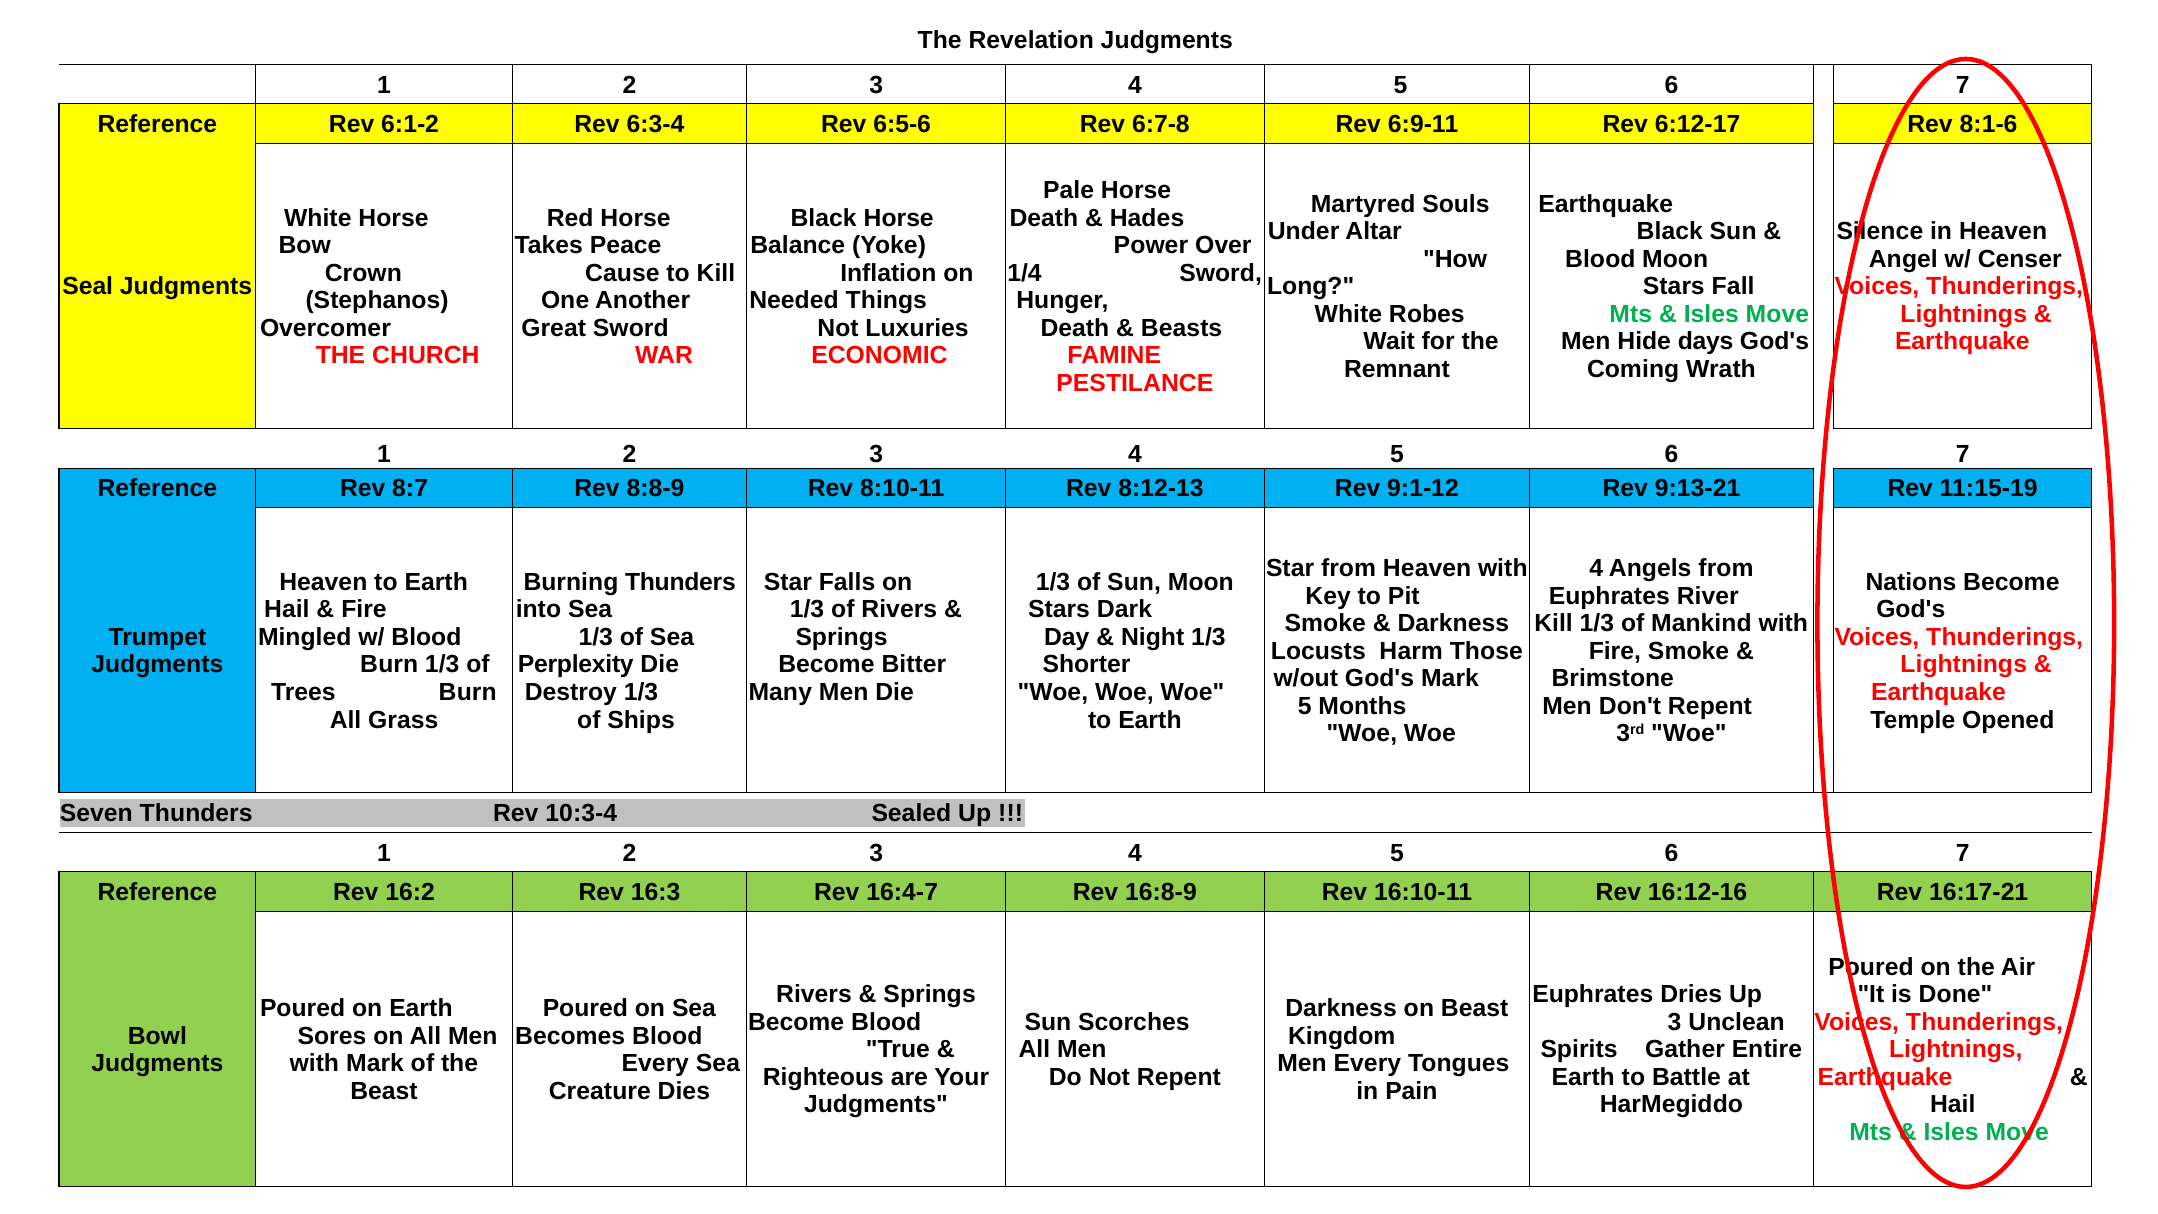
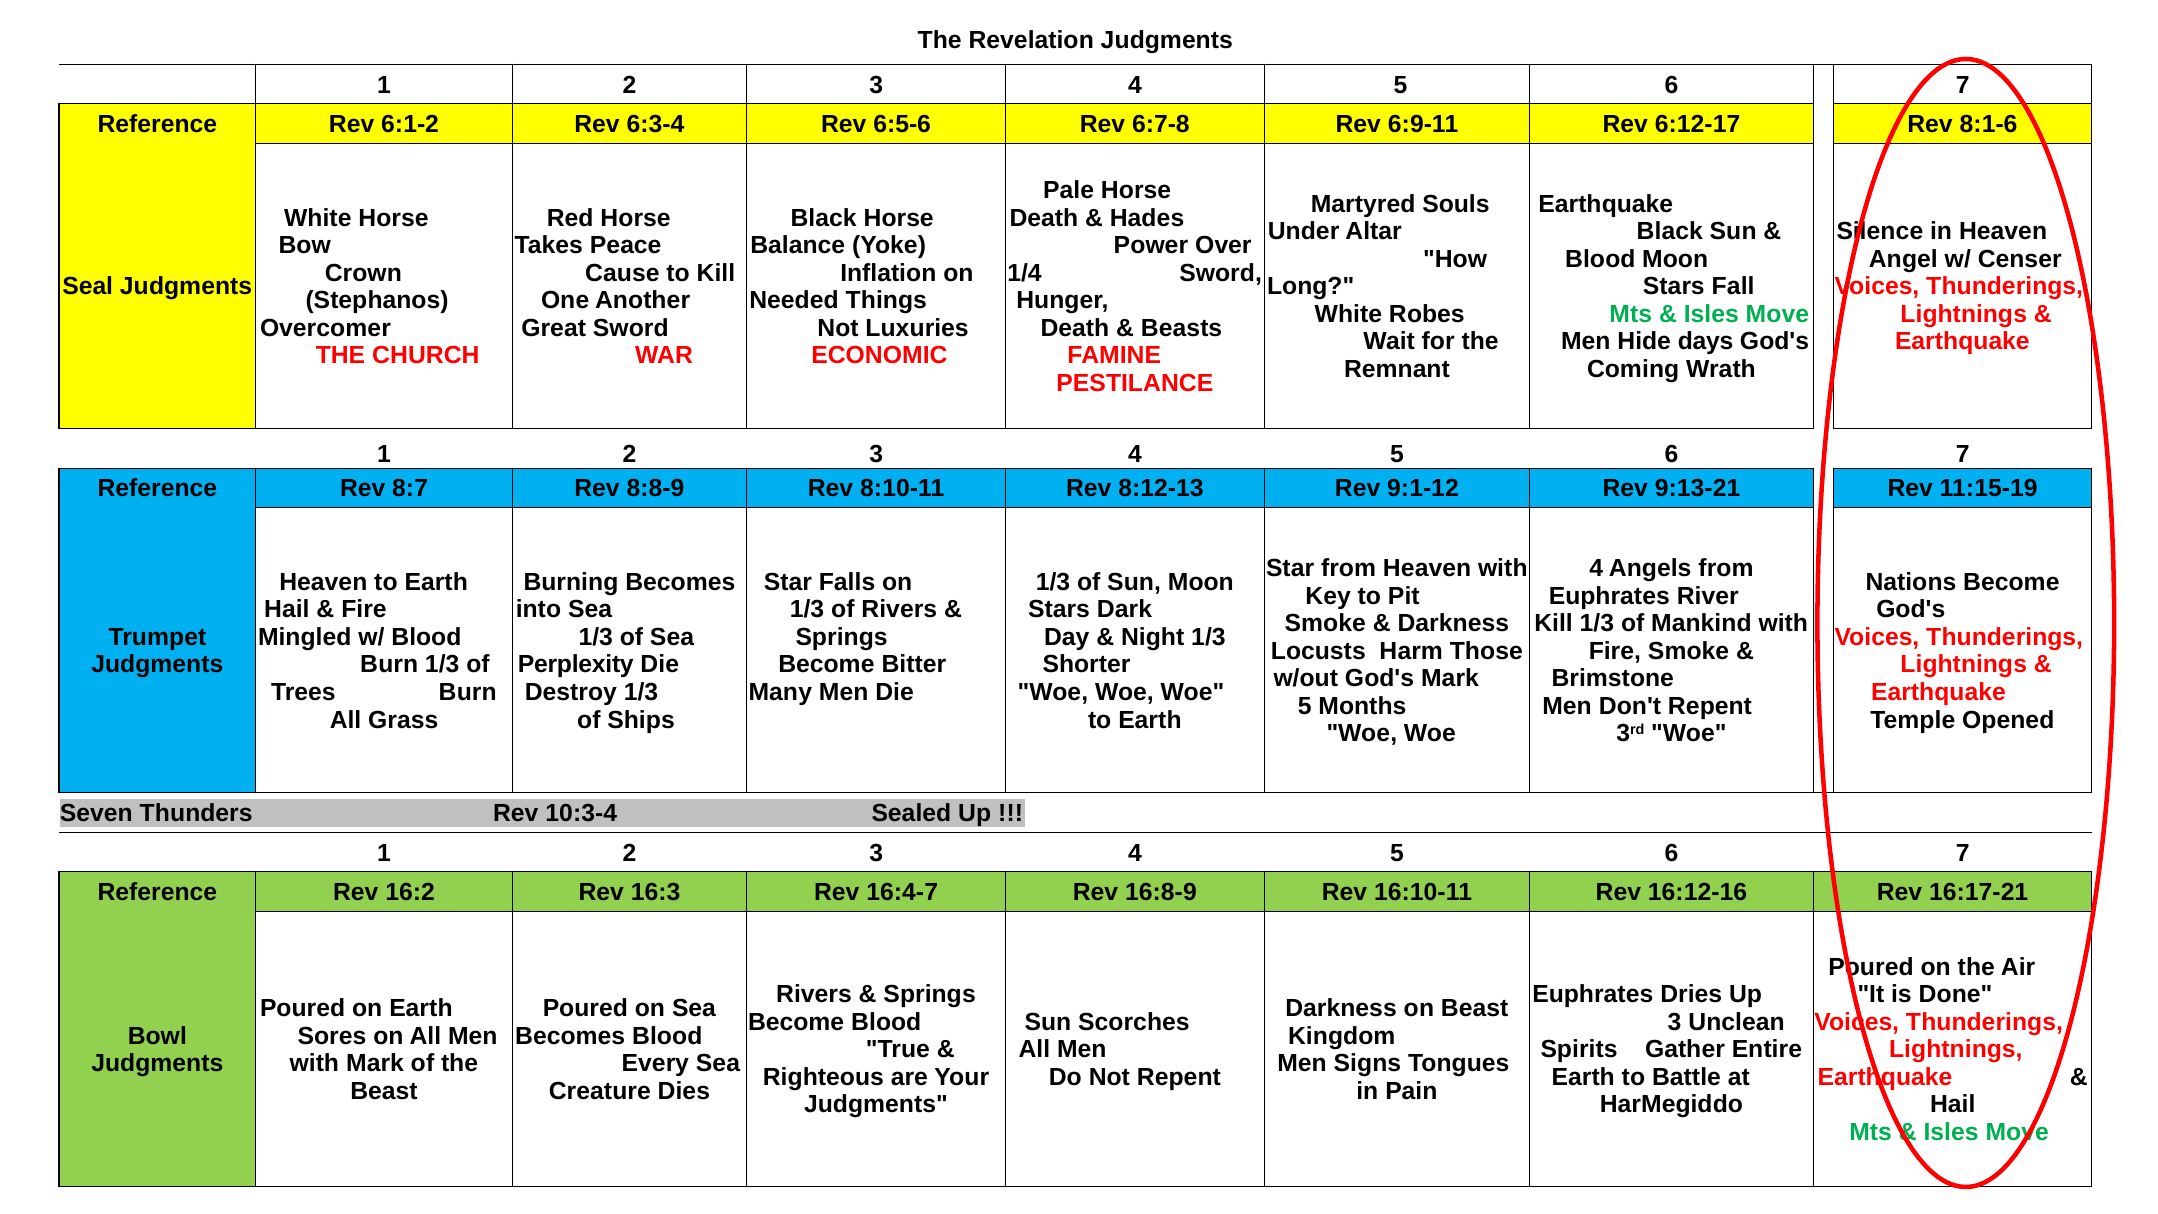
Burning Thunders: Thunders -> Becomes (680, 582)
Men Every: Every -> Signs (1367, 1063)
